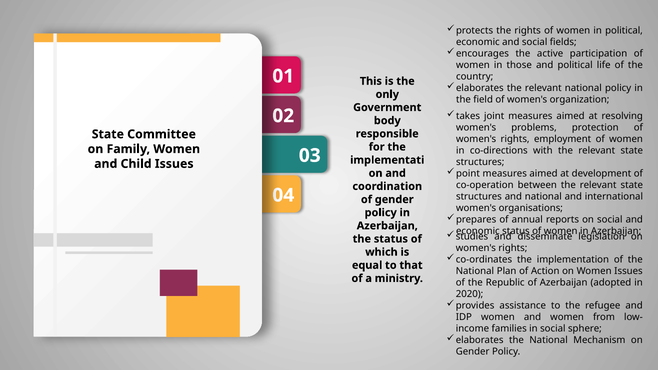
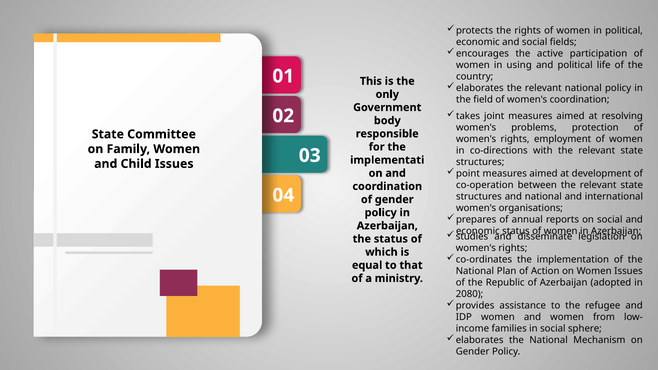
those: those -> using (519, 65)
women's organization: organization -> coordination (580, 100)
2020: 2020 -> 2080 (470, 294)
